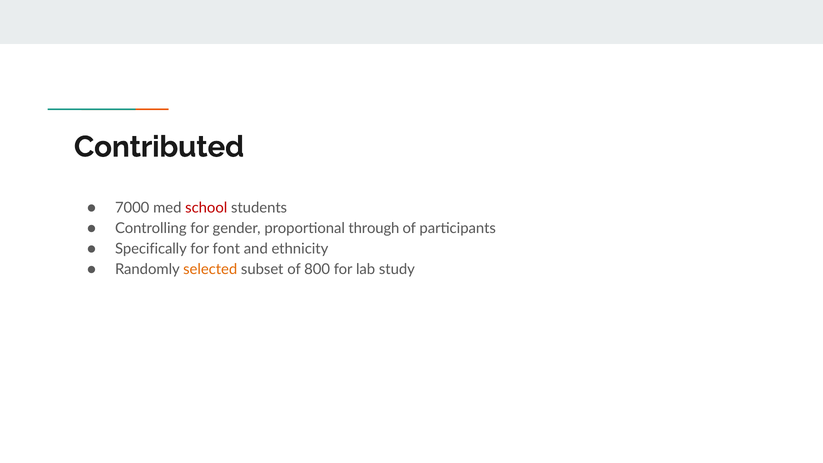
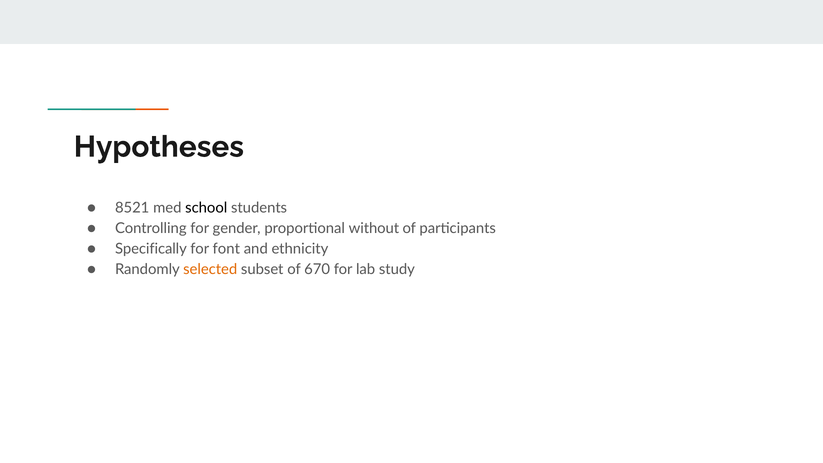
Contributed: Contributed -> Hypotheses (159, 147)
7000: 7000 -> 8521 (132, 208)
school colour: red -> black (206, 208)
through: through -> without (374, 228)
800: 800 -> 670 (317, 270)
